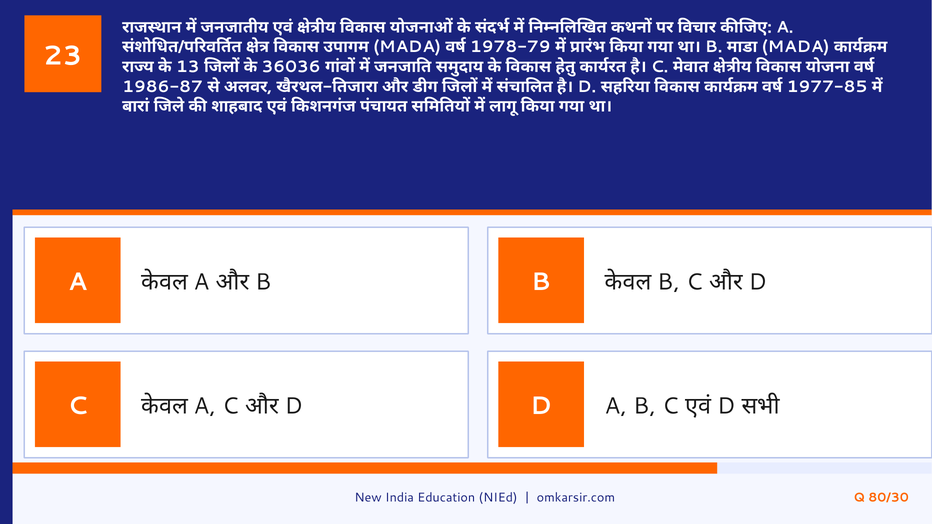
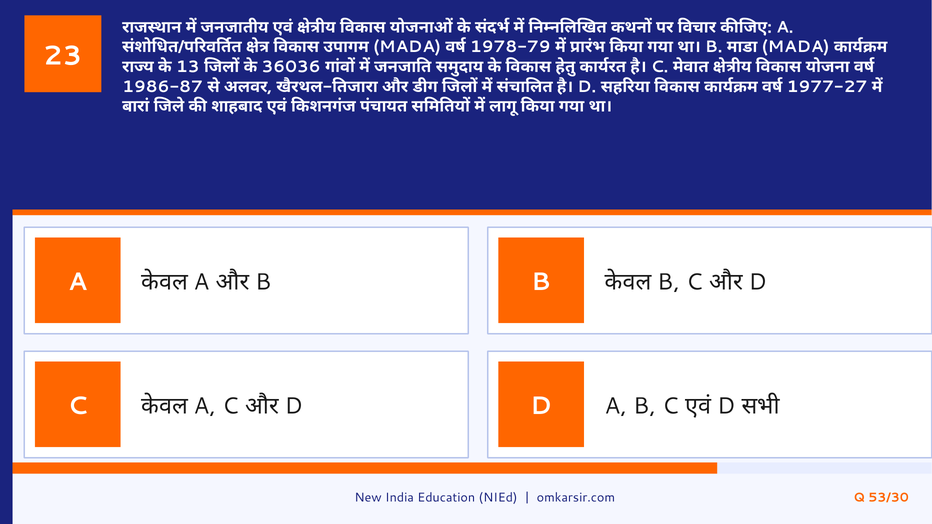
1977-85: 1977-85 -> 1977-27 (827, 87)
80/30: 80/30 -> 53/30 (889, 498)
